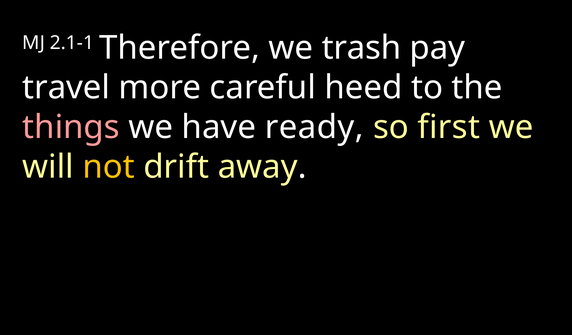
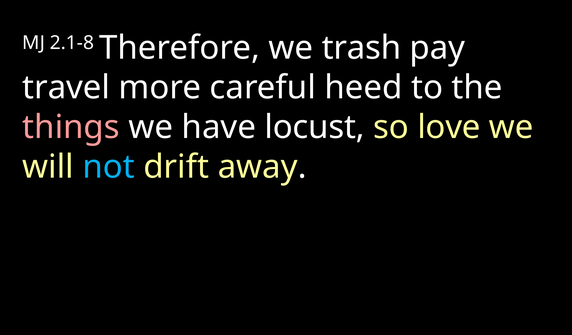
2.1-1: 2.1-1 -> 2.1-8 (72, 43)
ready: ready -> locust (315, 127)
first: first -> love (449, 127)
not colour: yellow -> light blue (109, 167)
